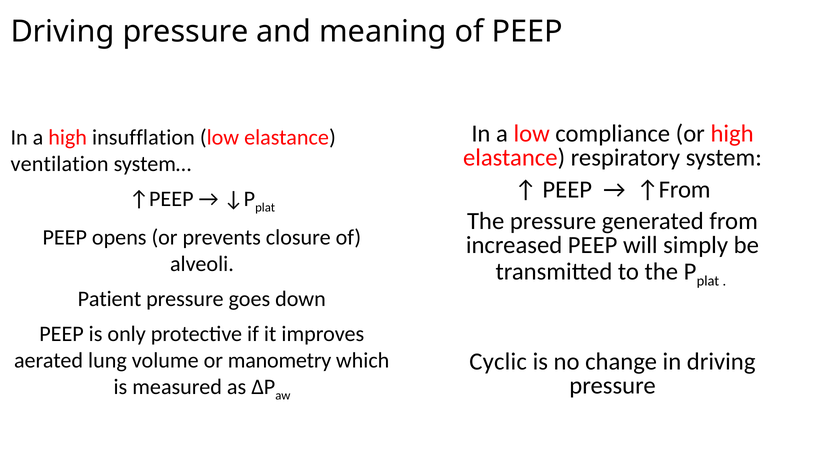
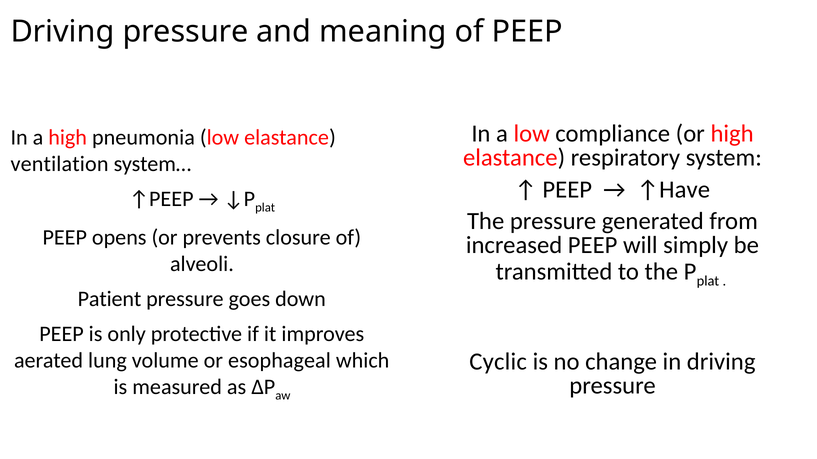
insufflation: insufflation -> pneumonia (143, 138)
↑From: ↑From -> ↑Have (673, 190)
manometry: manometry -> esophageal (279, 361)
